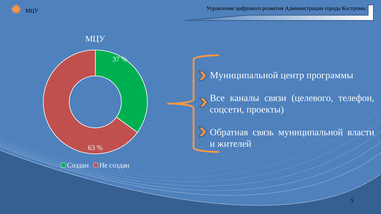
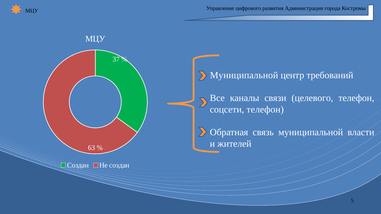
программы: программы -> требований (330, 75)
соцсети проекты: проекты -> телефон (265, 110)
